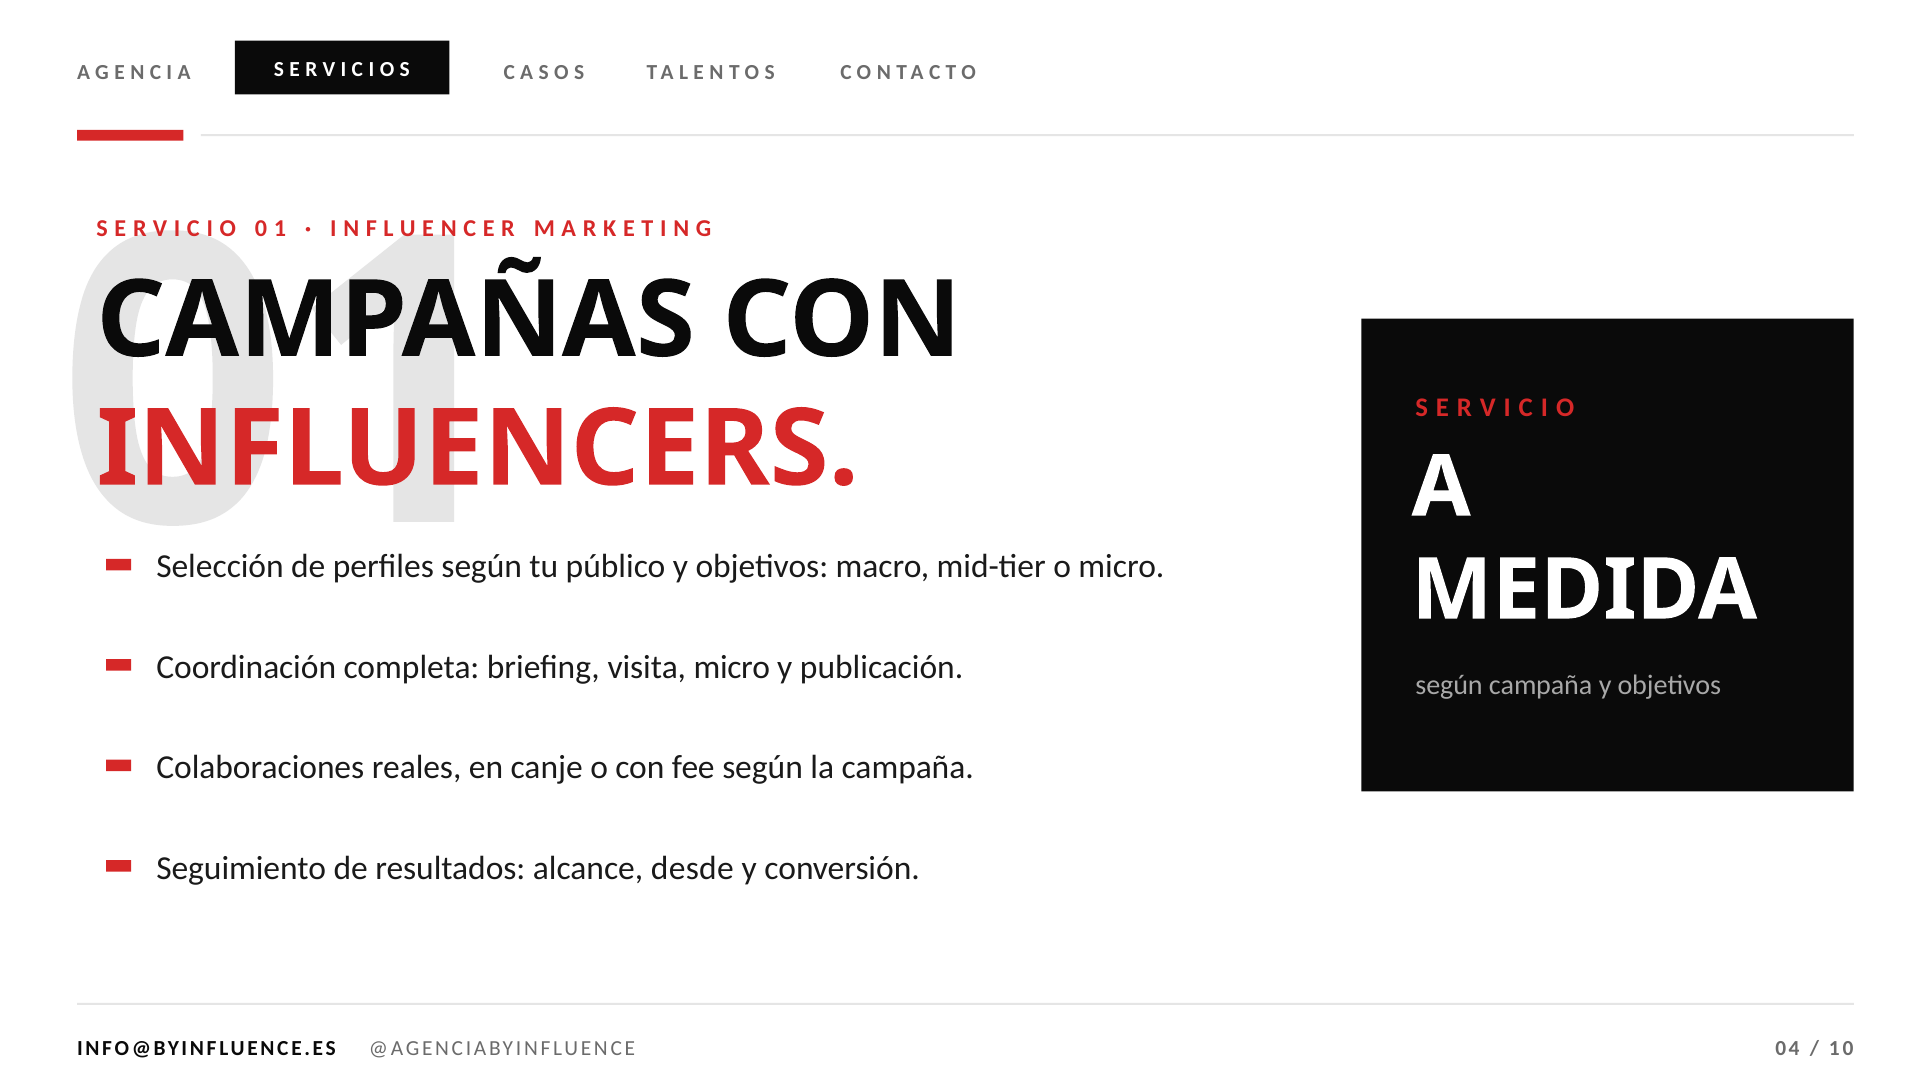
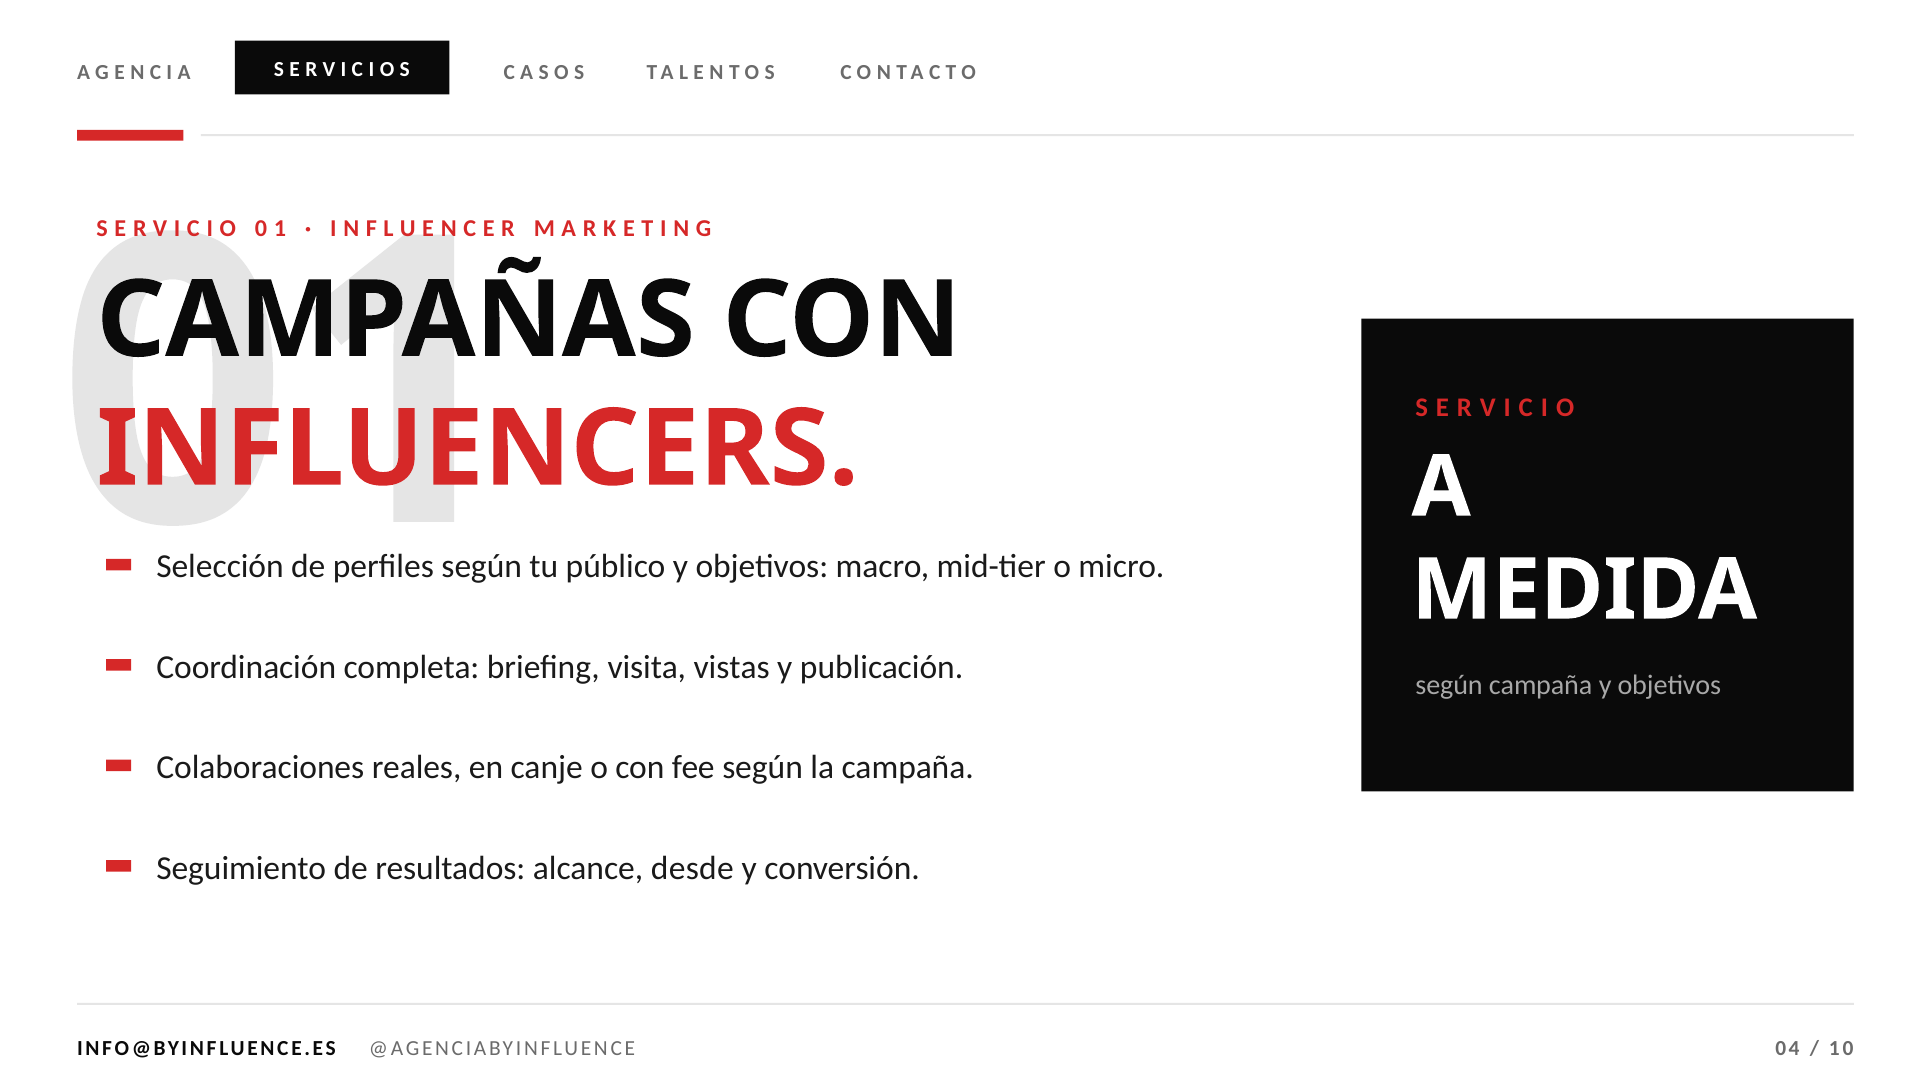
visita micro: micro -> vistas (732, 667)
